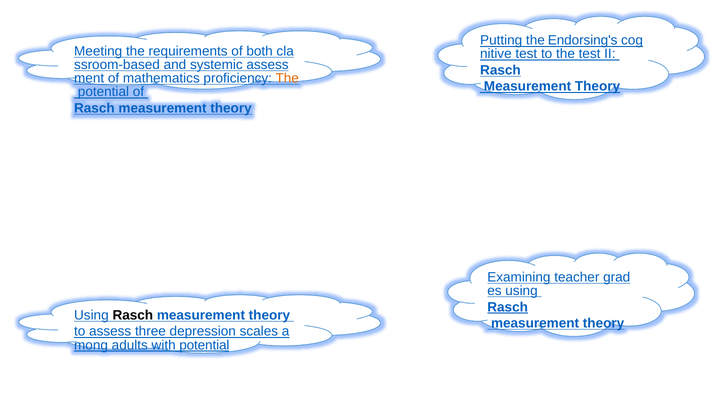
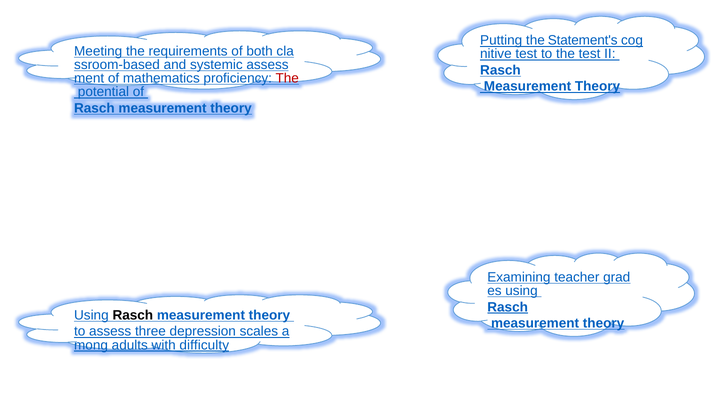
Endorsing's: Endorsing's -> Statement's (583, 40)
The colour: orange -> red (287, 78)
with potential: potential -> difficulty (204, 345)
